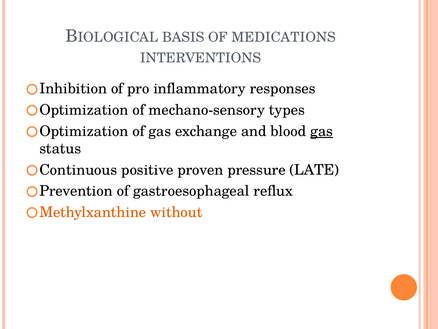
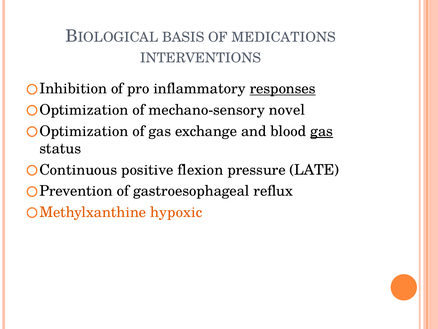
responses underline: none -> present (283, 89)
types: types -> novel (287, 110)
proven: proven -> flexion (200, 170)
without: without -> hypoxic (176, 212)
